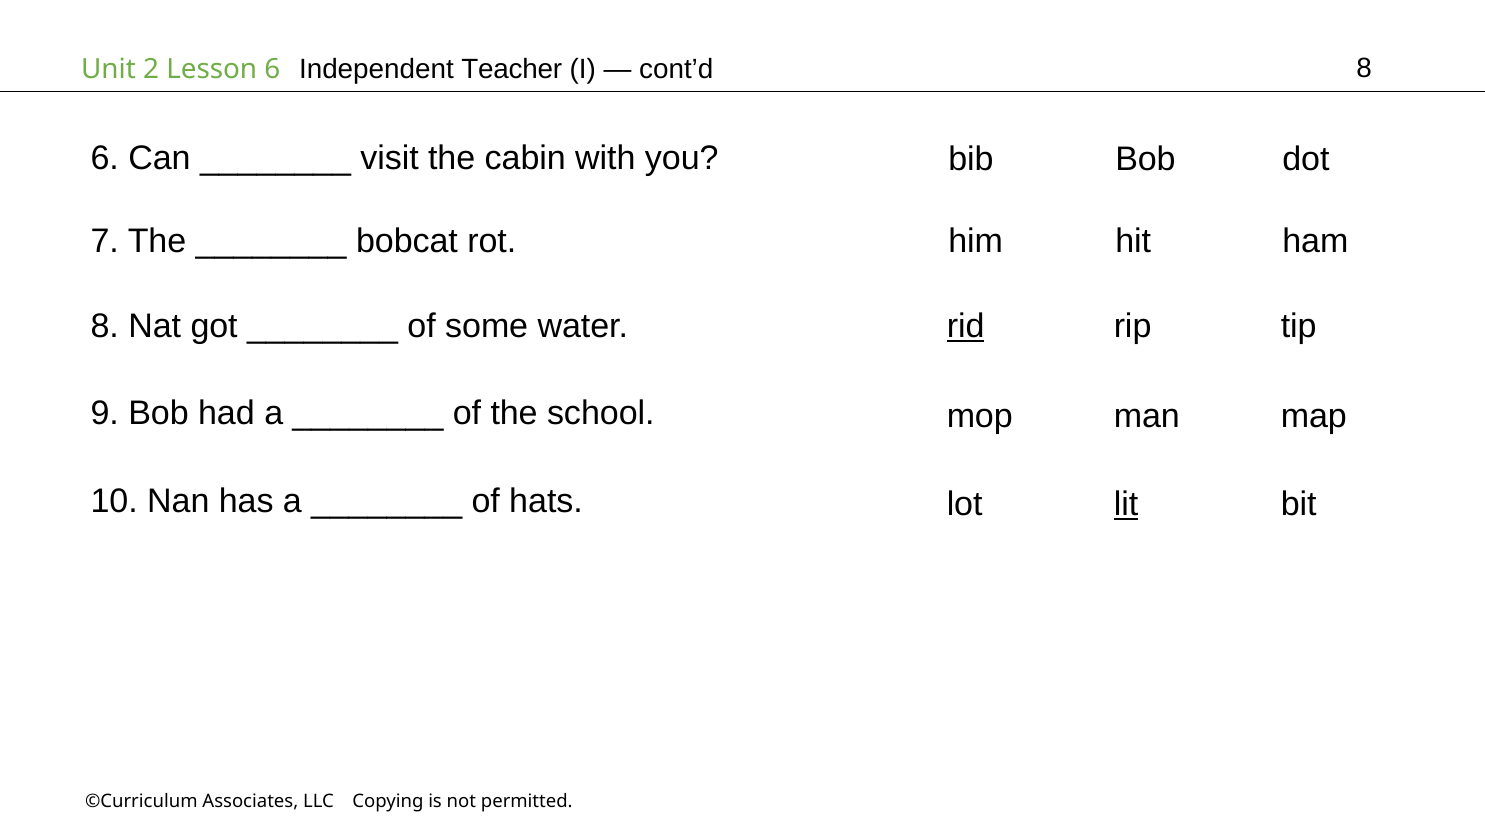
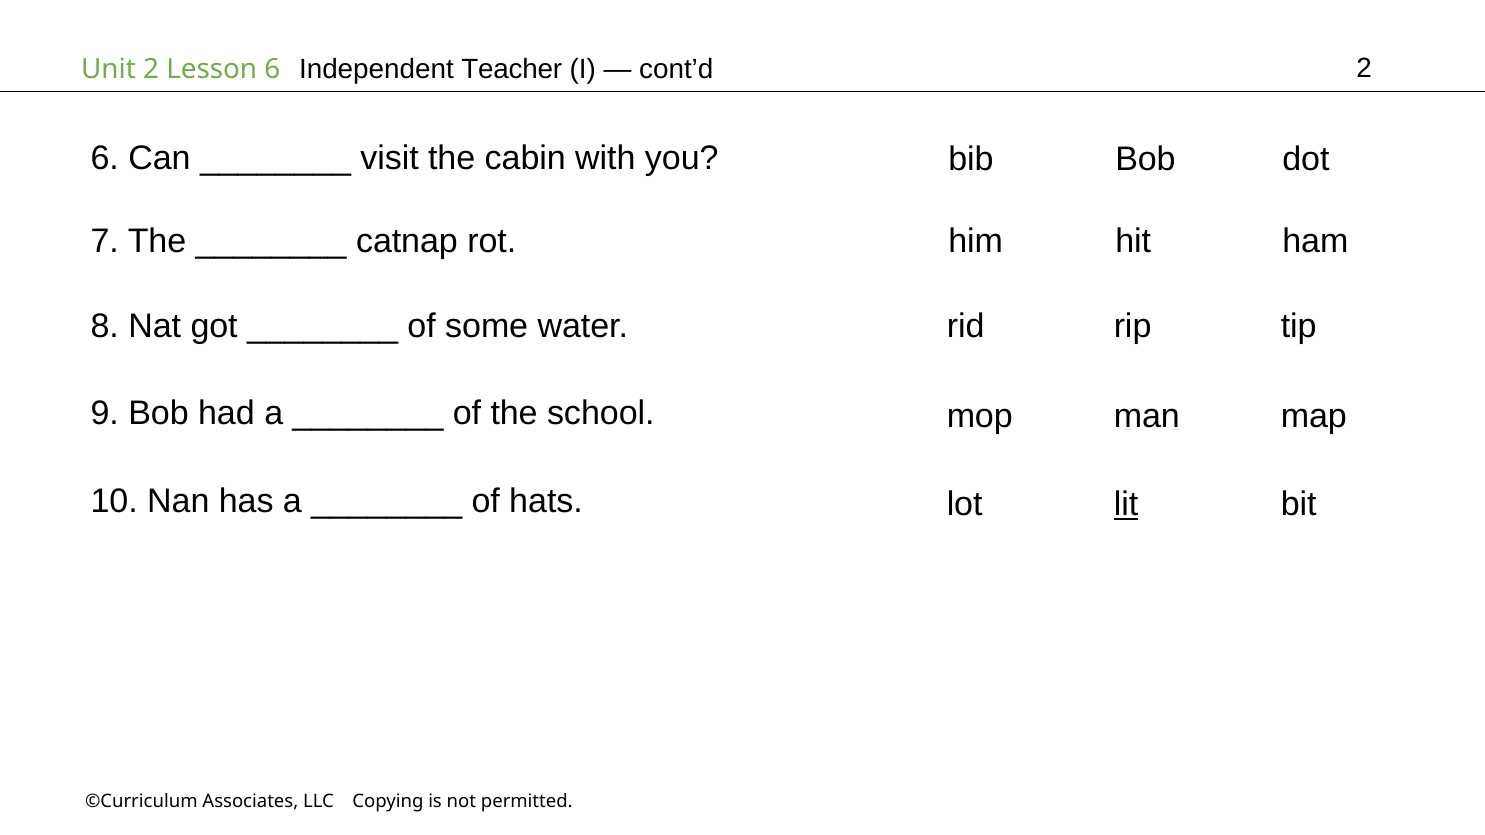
6 8: 8 -> 2 (1364, 69)
bobcat: bobcat -> catnap (407, 241)
rid underline: present -> none (966, 327)
